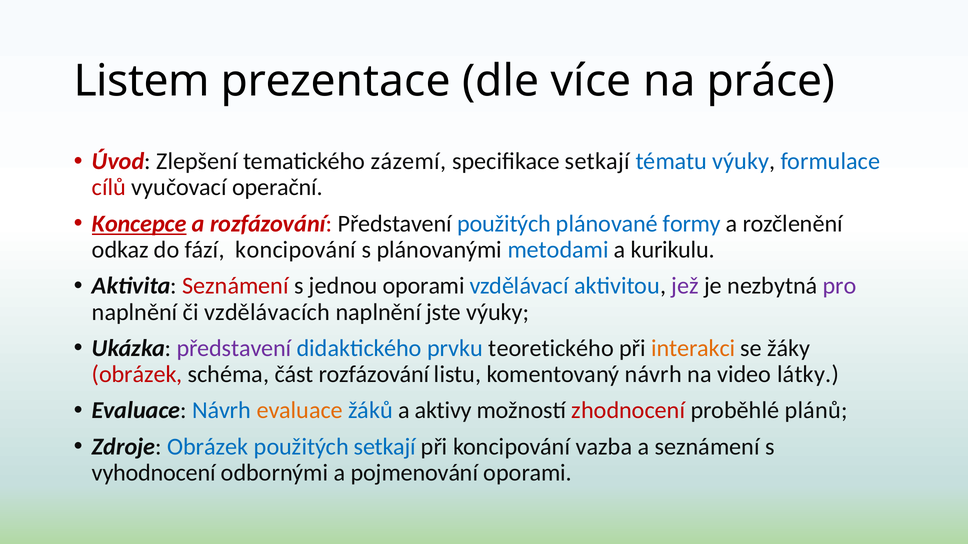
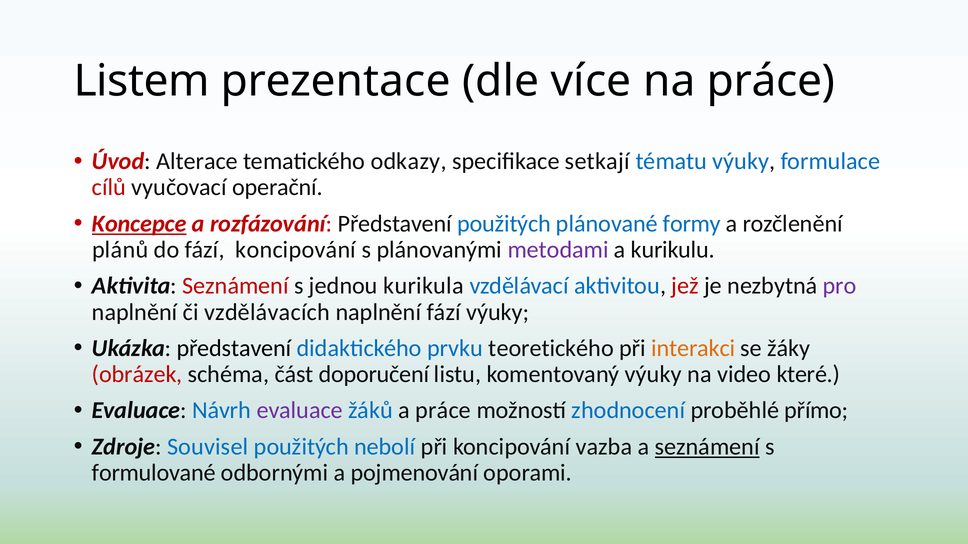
Zlepšení: Zlepšení -> Alterace (197, 162)
zázemí: zázemí -> odkazy (409, 162)
odkaz: odkaz -> plánů (120, 250)
metodami colour: blue -> purple (558, 250)
jednou oporami: oporami -> kurikula (424, 286)
jež colour: purple -> red (685, 286)
naplnění jste: jste -> fází (444, 312)
představení colour: purple -> black (234, 349)
část rozfázování: rozfázování -> doporučení (374, 375)
komentovaný návrh: návrh -> výuky (653, 375)
látky: látky -> které (808, 375)
evaluace colour: orange -> purple (300, 411)
a aktivy: aktivy -> práce (443, 411)
zhodnocení colour: red -> blue (628, 411)
plánů: plánů -> přímo (816, 411)
Zdroje Obrázek: Obrázek -> Souvisel (208, 447)
použitých setkají: setkají -> nebolí (385, 447)
seznámení underline: none -> present (707, 447)
vyhodnocení: vyhodnocení -> formulované (154, 473)
